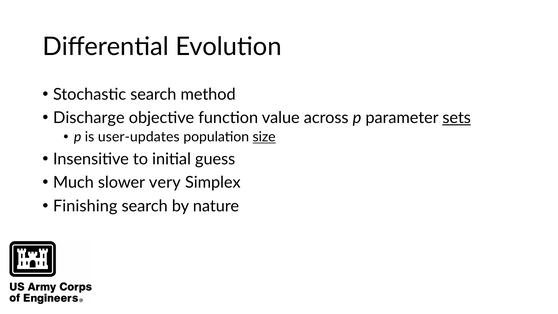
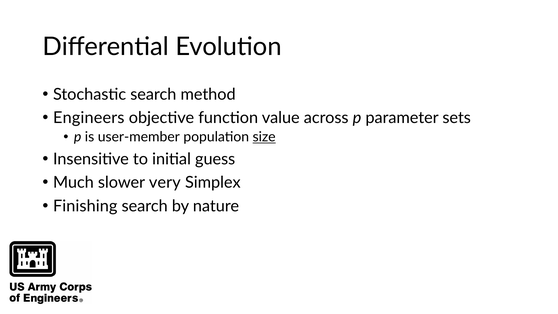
Discharge: Discharge -> Engineers (89, 118)
sets underline: present -> none (457, 118)
user-updates: user-updates -> user-member (139, 137)
